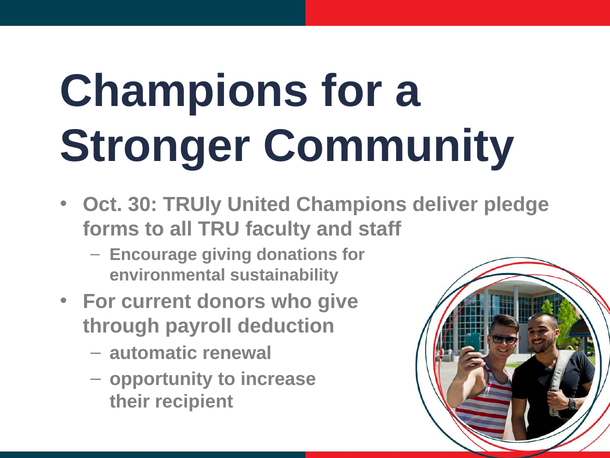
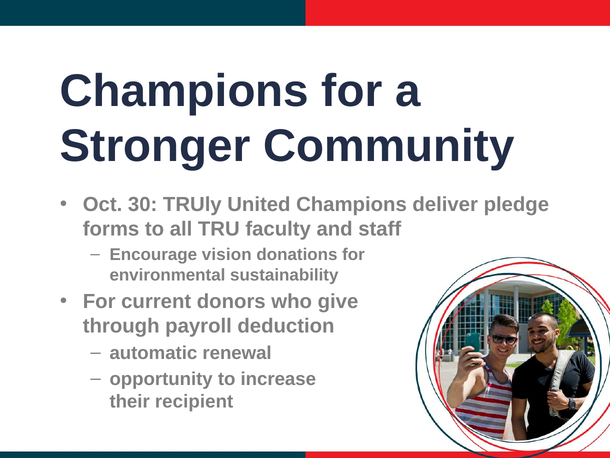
giving: giving -> vision (227, 254)
